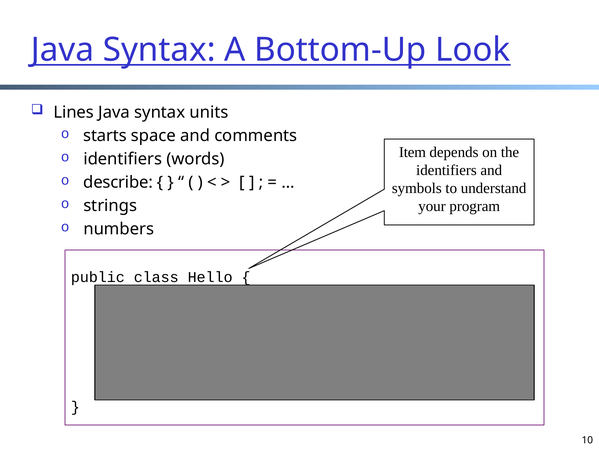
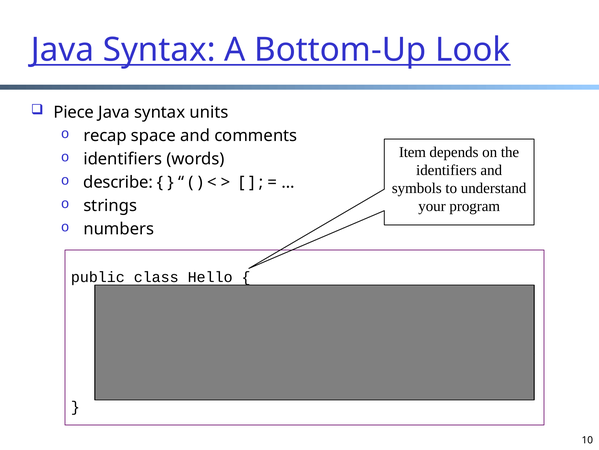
Lines: Lines -> Piece (74, 112)
starts: starts -> recap (105, 135)
